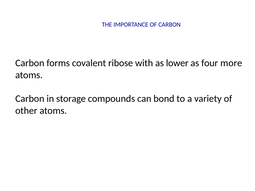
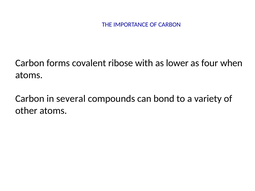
more: more -> when (231, 63)
storage: storage -> several (71, 99)
